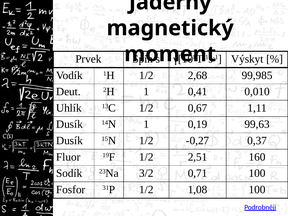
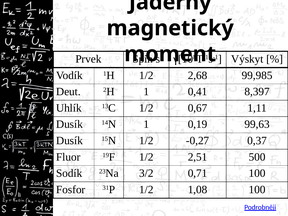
0,010: 0,010 -> 8,397 (257, 92)
160: 160 -> 500 (257, 157)
